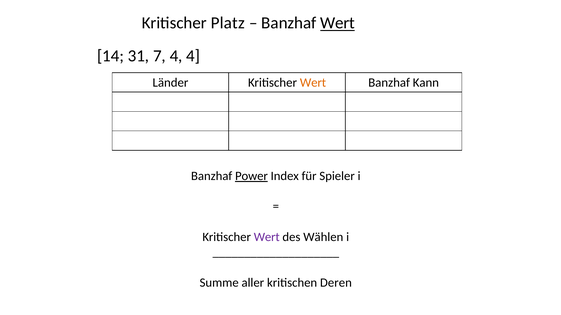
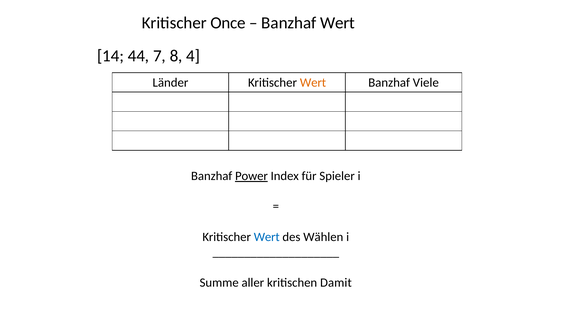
Platz: Platz -> Once (228, 23)
Wert underline: present -> none (338, 23)
31: 31 -> 44 (138, 56)
7 4: 4 -> 8 (176, 56)
Kann: Kann -> Viele (426, 83)
Wert colour: purple -> blue (267, 237)
Deren: Deren -> Damit (336, 283)
